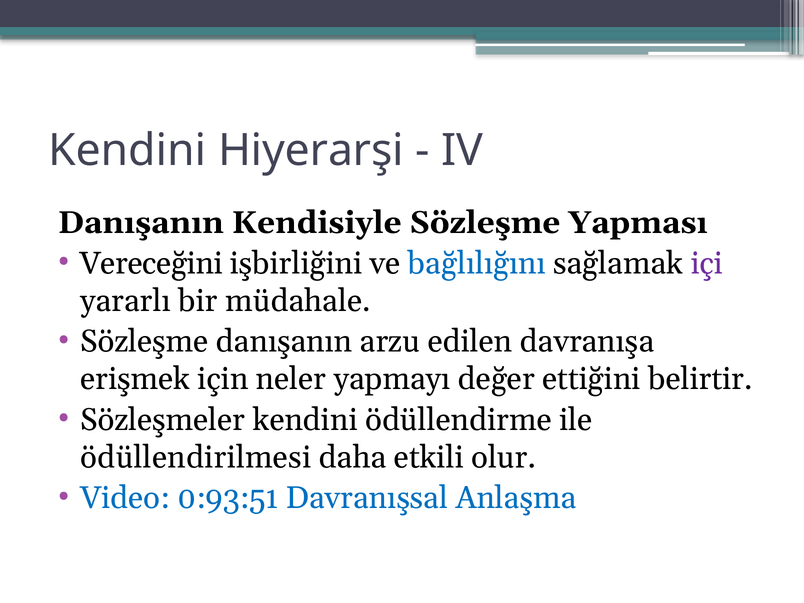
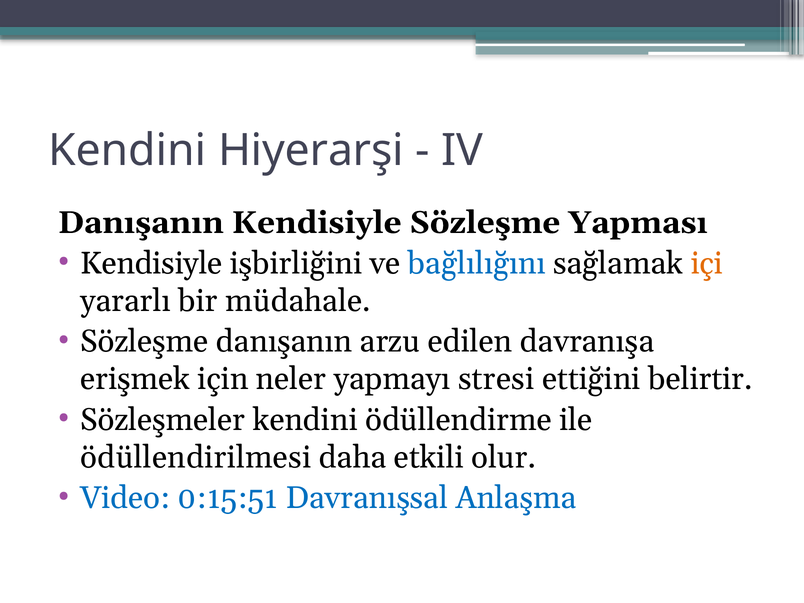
Vereceğini: Vereceğini -> Kendisiyle (151, 263)
içi colour: purple -> orange (707, 263)
değer: değer -> stresi (496, 379)
0:93:51: 0:93:51 -> 0:15:51 (228, 498)
